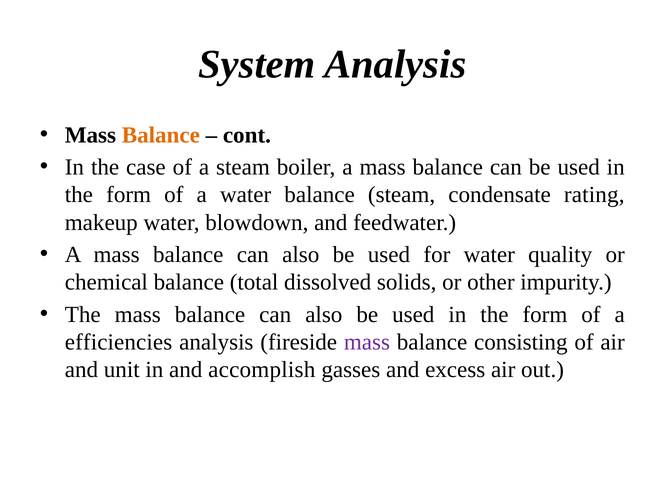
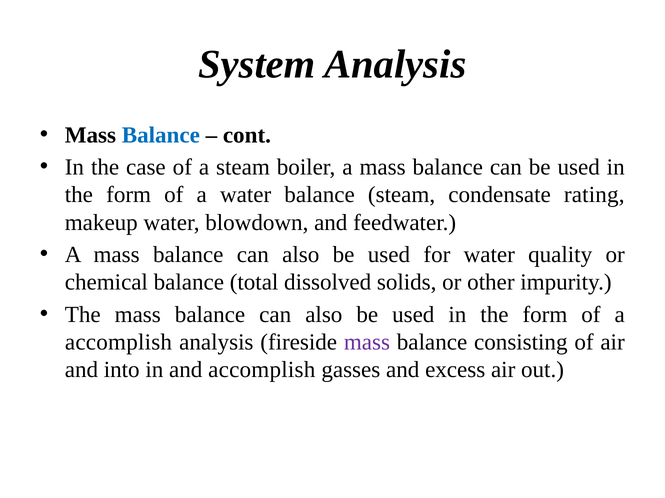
Balance colour: orange -> blue (161, 135)
efficiencies: efficiencies -> accomplish (118, 343)
unit: unit -> into (122, 370)
